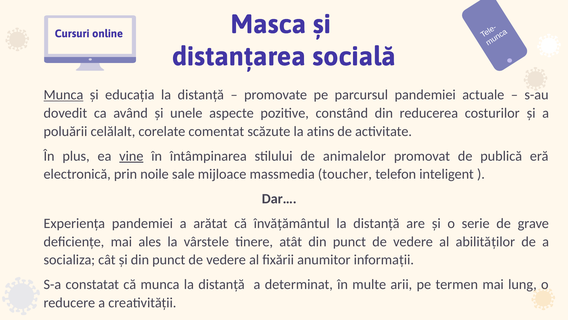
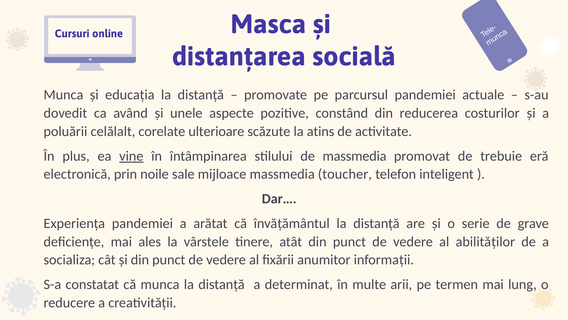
Munca underline: present -> none (63, 95)
comentat: comentat -> ulterioare (216, 131)
de animalelor: animalelor -> massmedia (355, 156)
publică: publică -> trebuie (501, 156)
